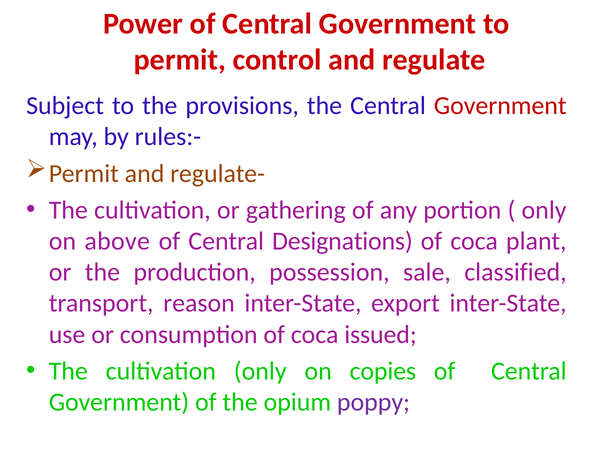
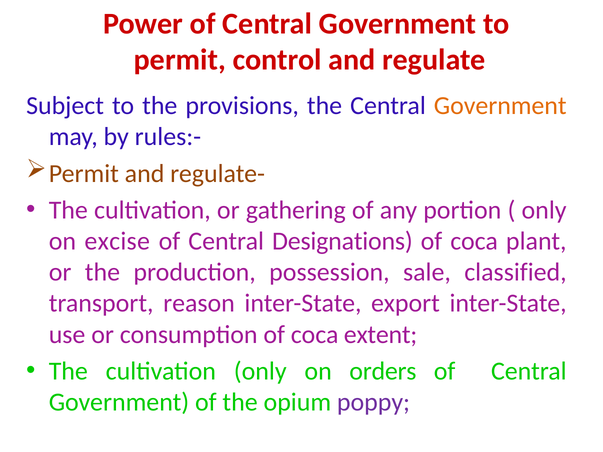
Government colour: red -> orange (500, 106)
above: above -> excise (117, 241)
issued: issued -> extent (381, 335)
copies: copies -> orders (383, 371)
